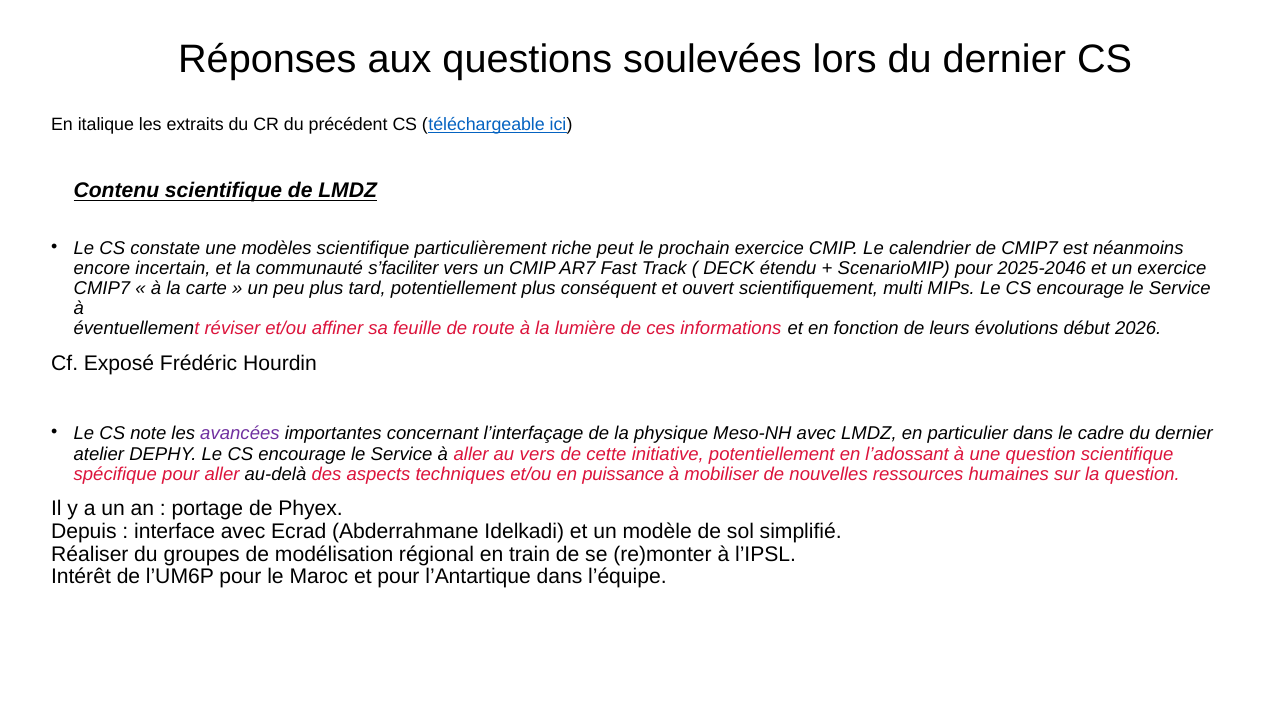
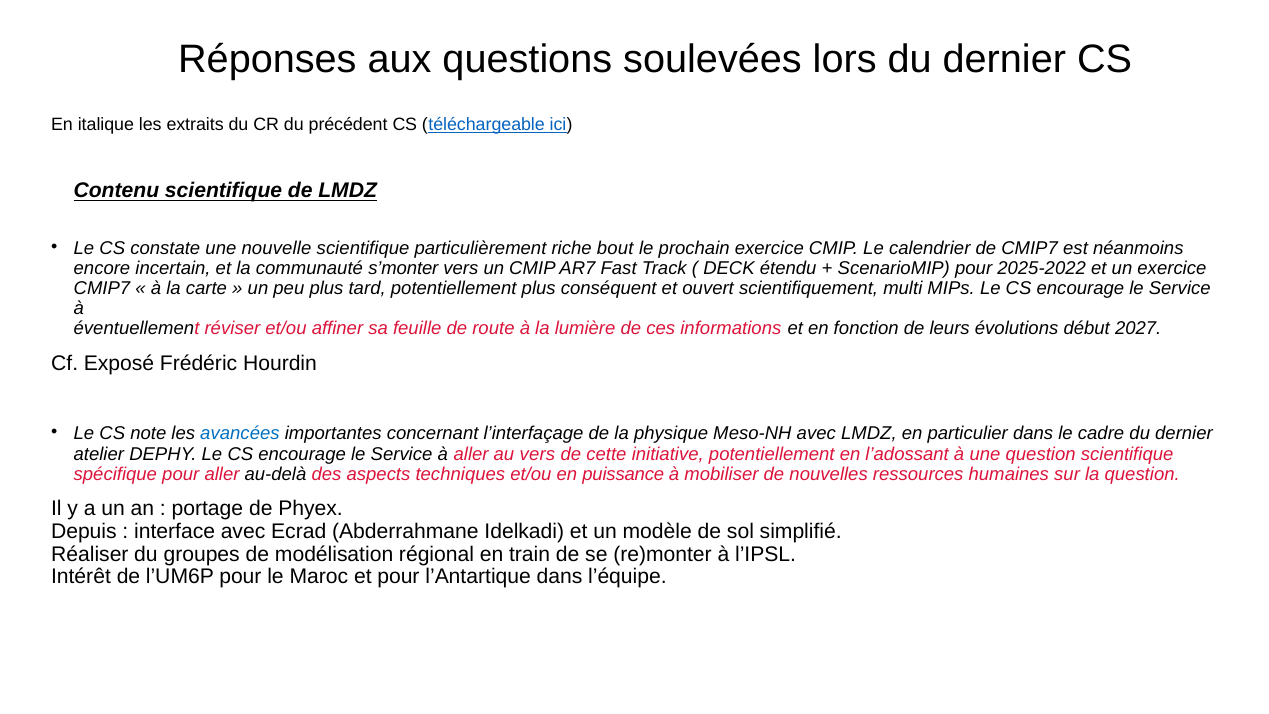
modèles: modèles -> nouvelle (277, 248)
peut: peut -> bout (615, 248)
s’faciliter: s’faciliter -> s’monter (403, 268)
2025-2046: 2025-2046 -> 2025-2022 (1042, 268)
2026: 2026 -> 2027 (1138, 328)
avancées colour: purple -> blue (240, 434)
